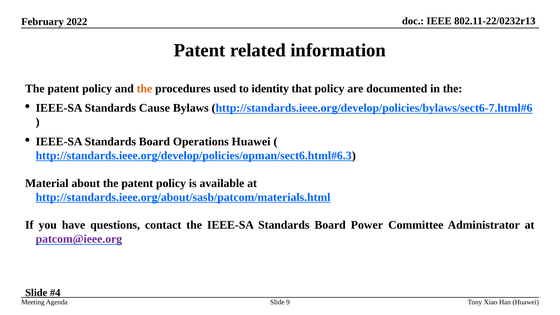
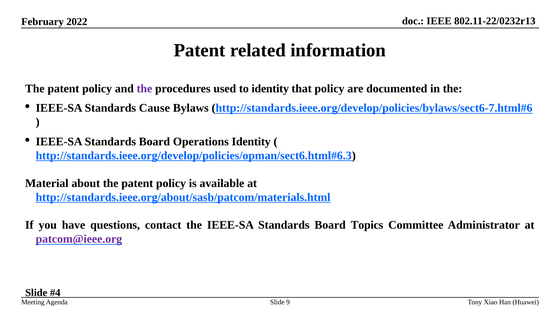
the colour: orange -> purple (144, 89)
Operations Huawei: Huawei -> Identity (251, 142)
Power: Power -> Topics (367, 225)
